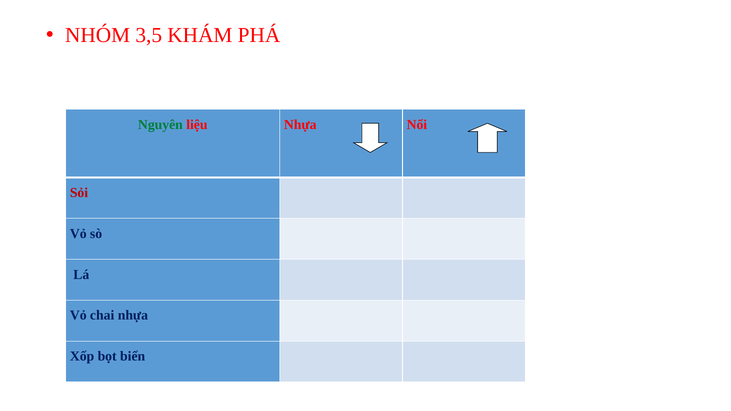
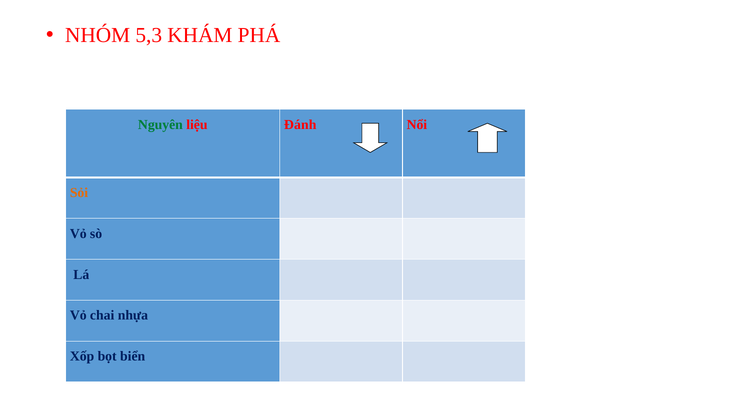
3,5: 3,5 -> 5,3 (149, 35)
liệu Nhựa: Nhựa -> Đánh (300, 125)
Sỏi colour: red -> orange (79, 193)
